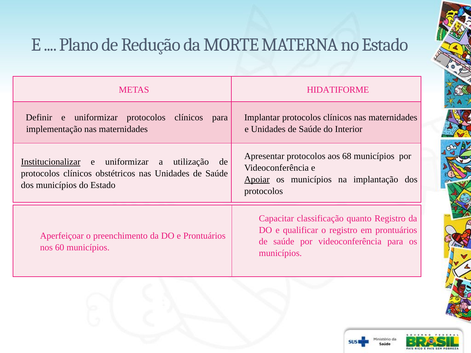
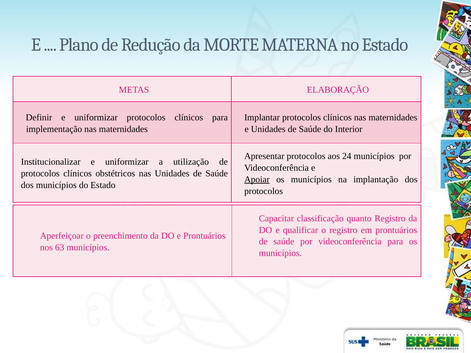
HIDATIFORME: HIDATIFORME -> ELABORAÇÃO (338, 90)
68: 68 -> 24 (347, 156)
Institucionalizar underline: present -> none (51, 162)
60: 60 -> 63 (60, 248)
